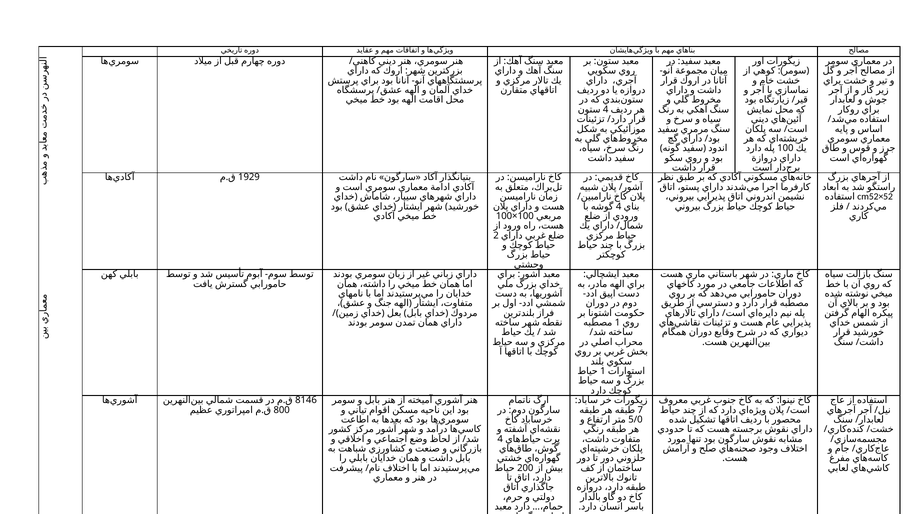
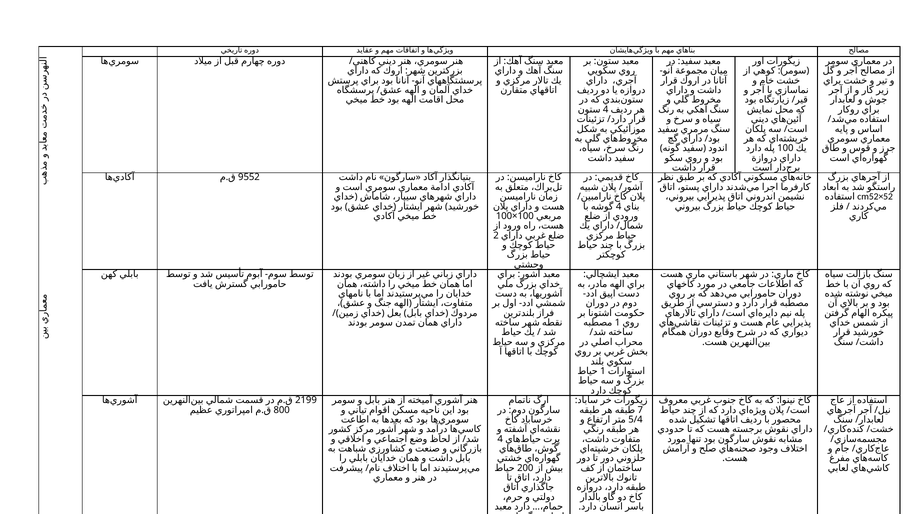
1929: 1929 -> 9552 (249, 177)
8146: 8146 -> 2199 (306, 400)
5/0: 5/0 -> 5/4 (635, 420)
